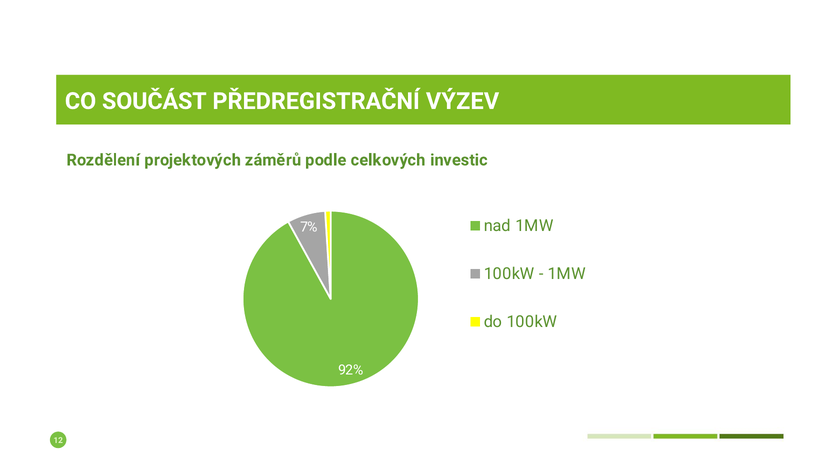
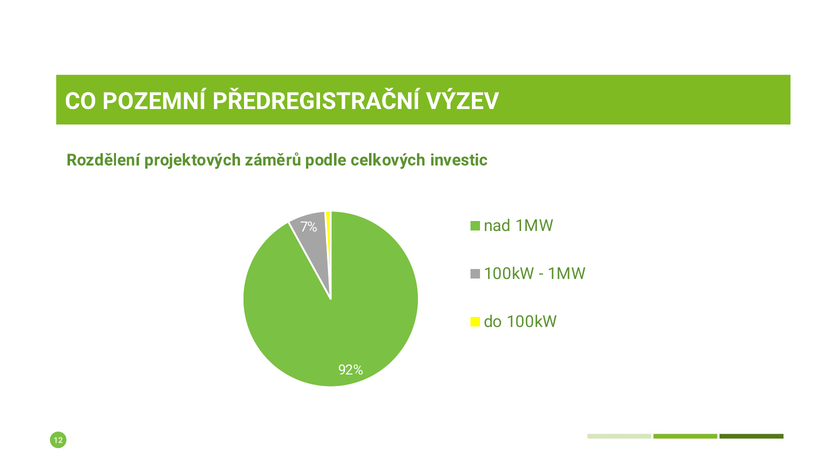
SOUČÁST: SOUČÁST -> POZEMNÍ (154, 101)
